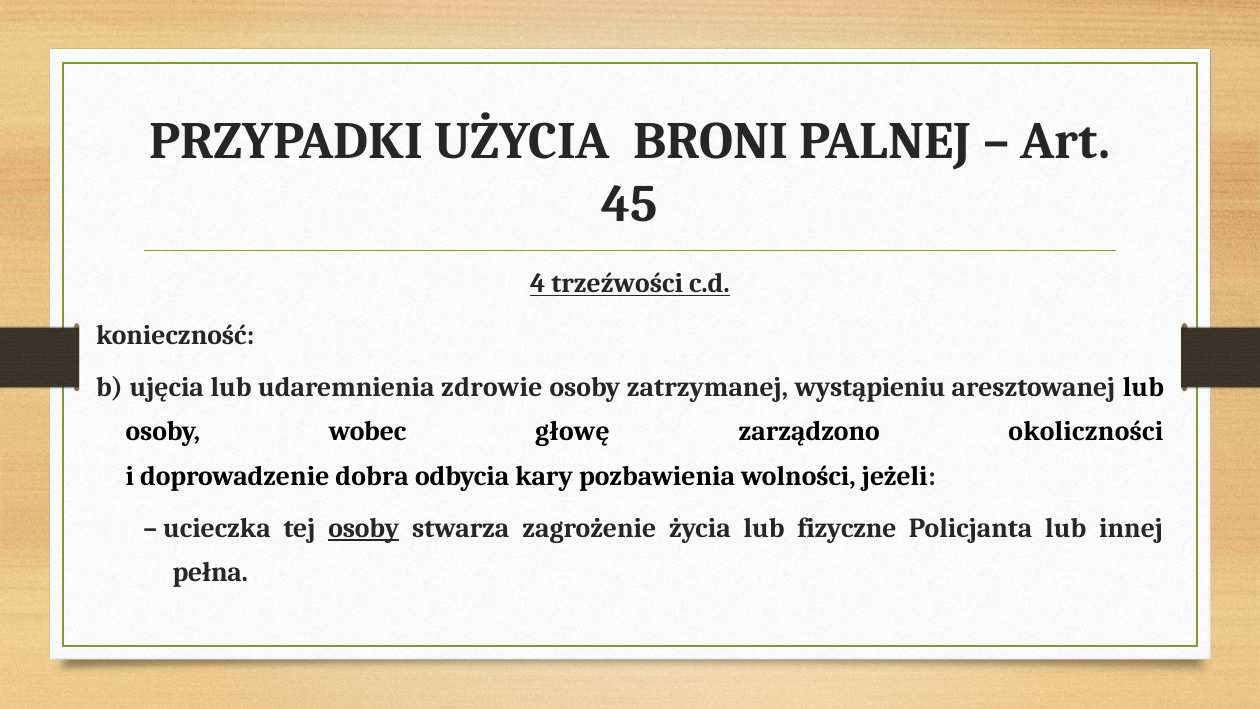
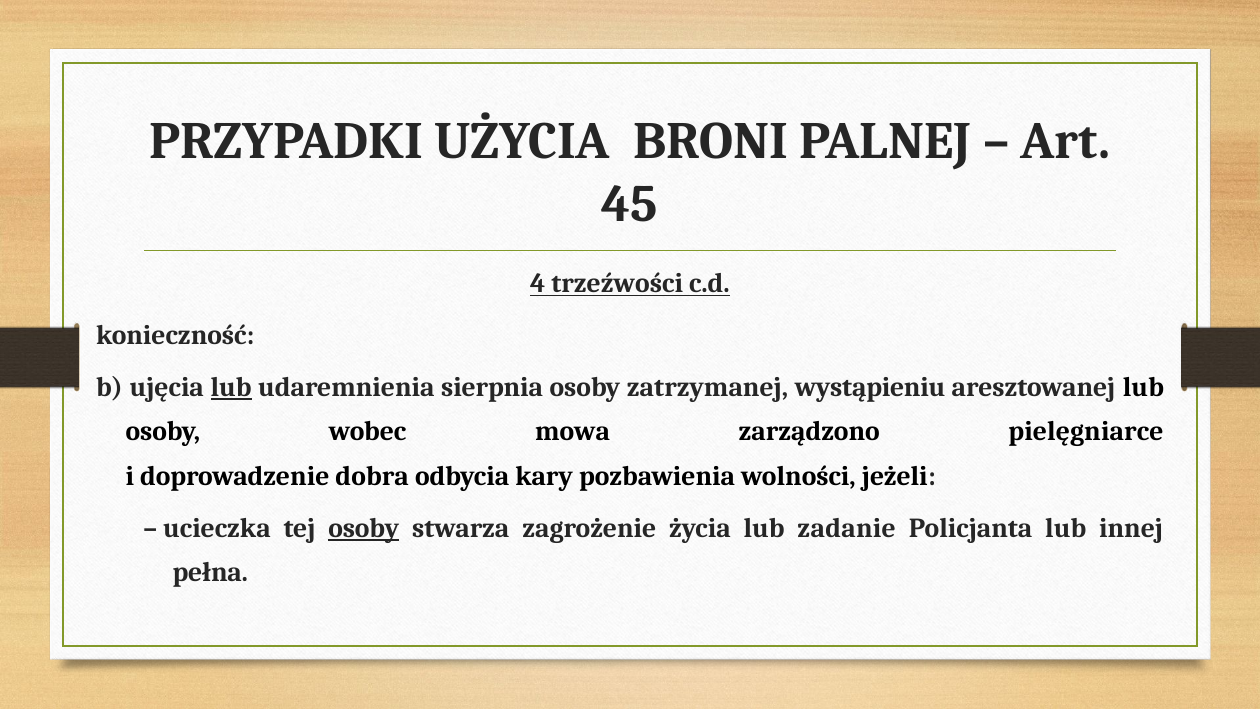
lub underline: none -> present (231, 387)
zdrowie: zdrowie -> sierpnia (492, 387)
głowę: głowę -> mowa (573, 432)
okoliczności: okoliczności -> pielęgniarce (1086, 432)
fizyczne: fizyczne -> zadanie (847, 528)
